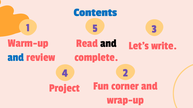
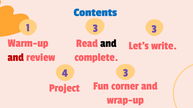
1 5: 5 -> 3 (95, 28)
and colour: blue -> red (16, 57)
4 2: 2 -> 3 (125, 73)
